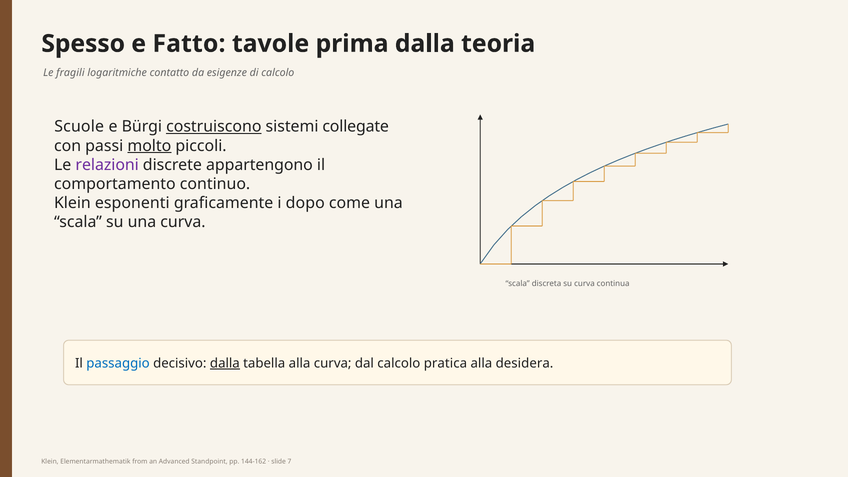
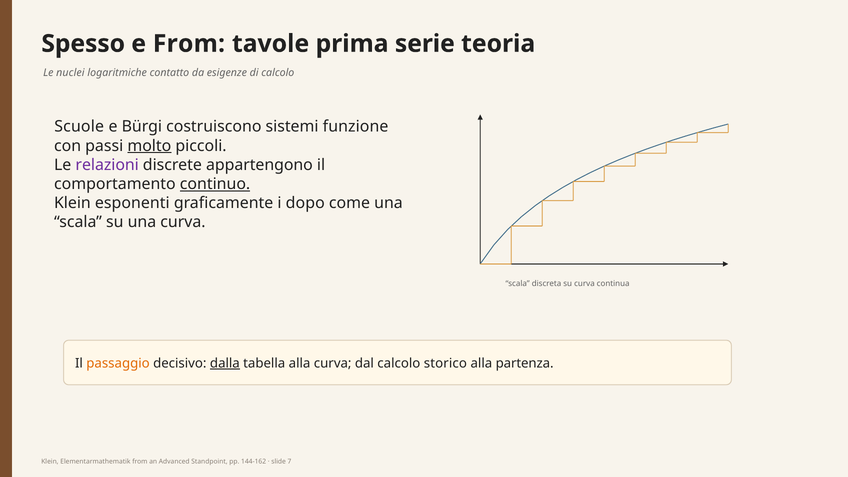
e Fatto: Fatto -> From (189, 44)
prima dalla: dalla -> serie (425, 44)
fragili: fragili -> nuclei (70, 73)
costruiscono underline: present -> none (214, 127)
collegate: collegate -> funzione (356, 127)
continuo underline: none -> present (215, 184)
passaggio colour: blue -> orange (118, 363)
pratica: pratica -> storico (445, 363)
desidera: desidera -> partenza (525, 363)
